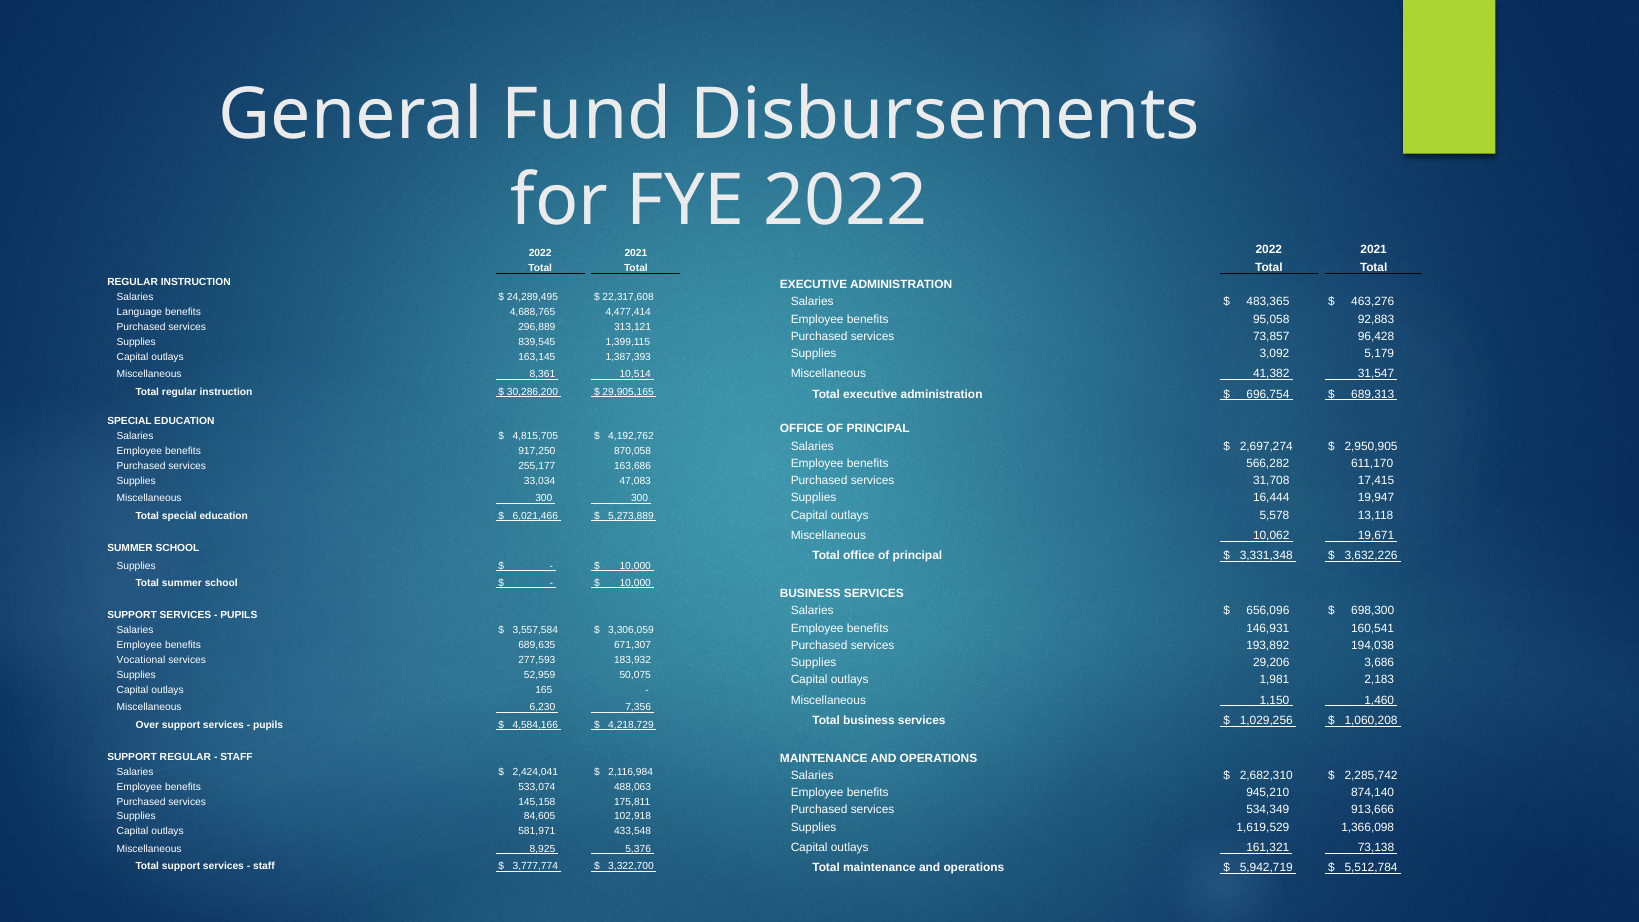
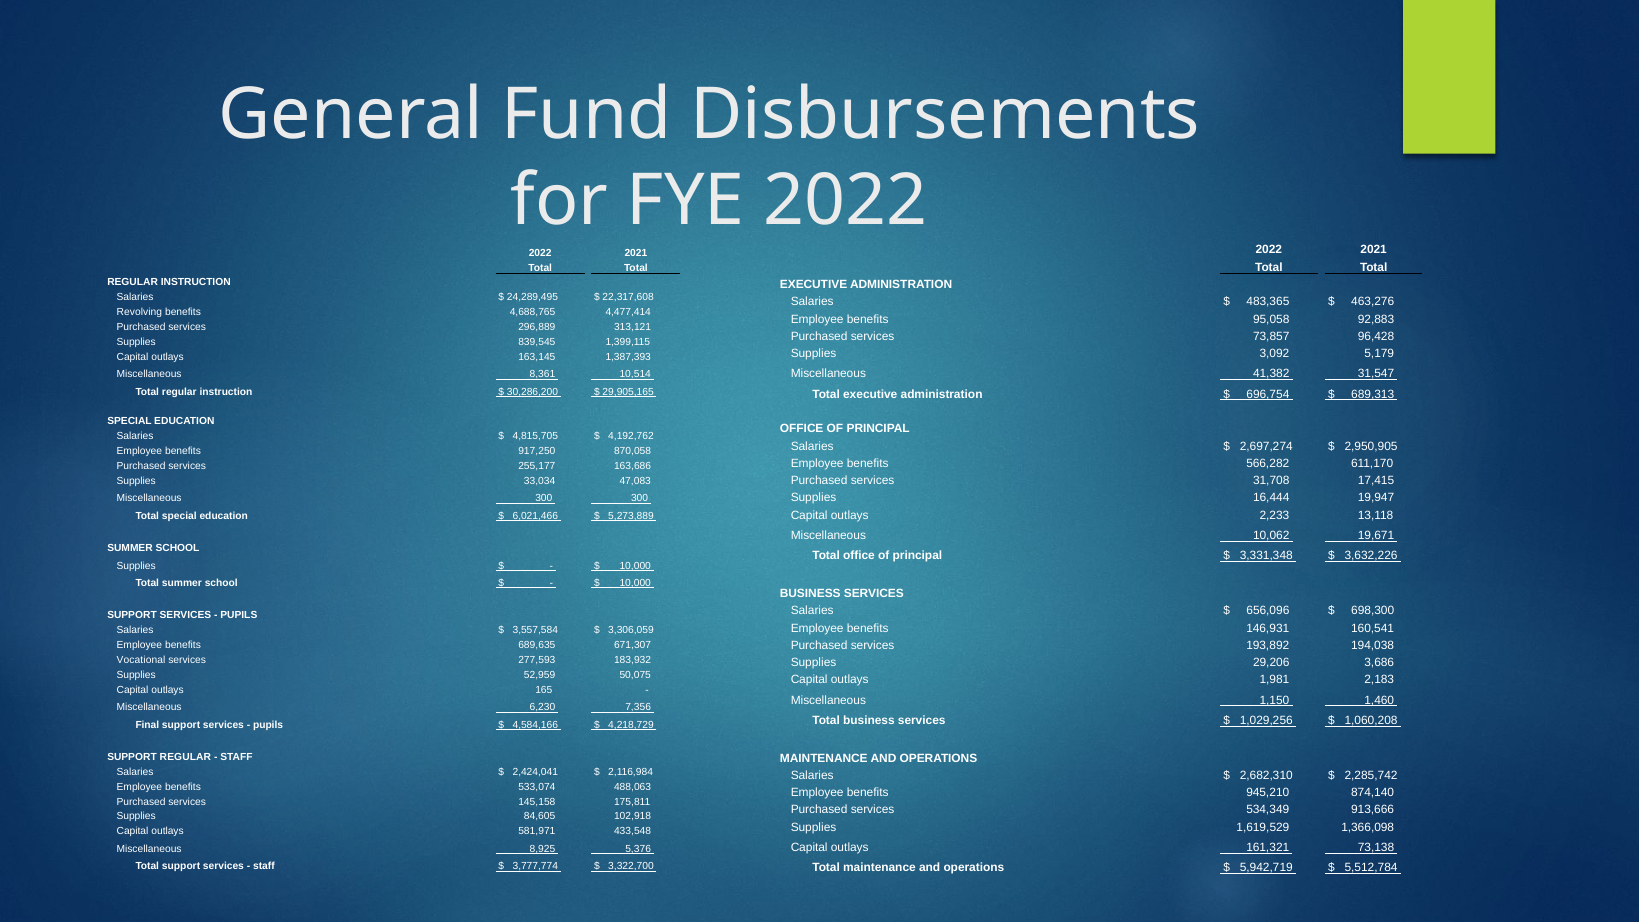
Language: Language -> Revolving (139, 312)
5,578: 5,578 -> 2,233 (1274, 515)
Over: Over -> Final (147, 725)
